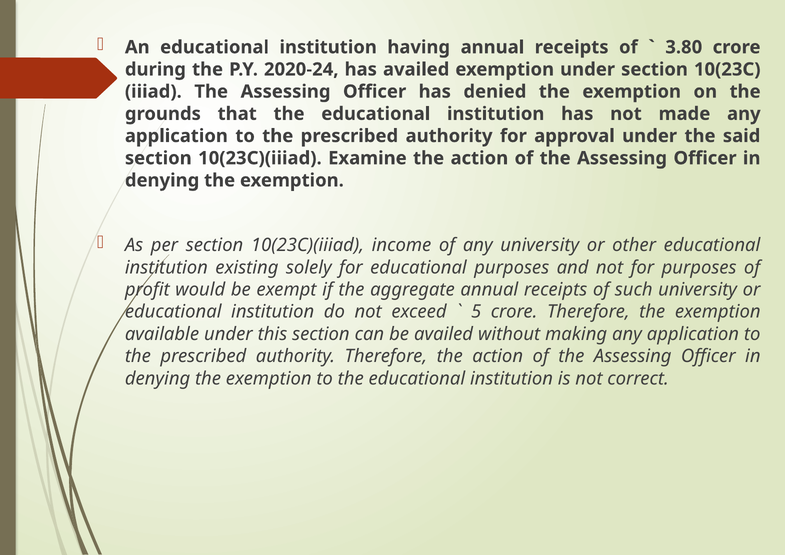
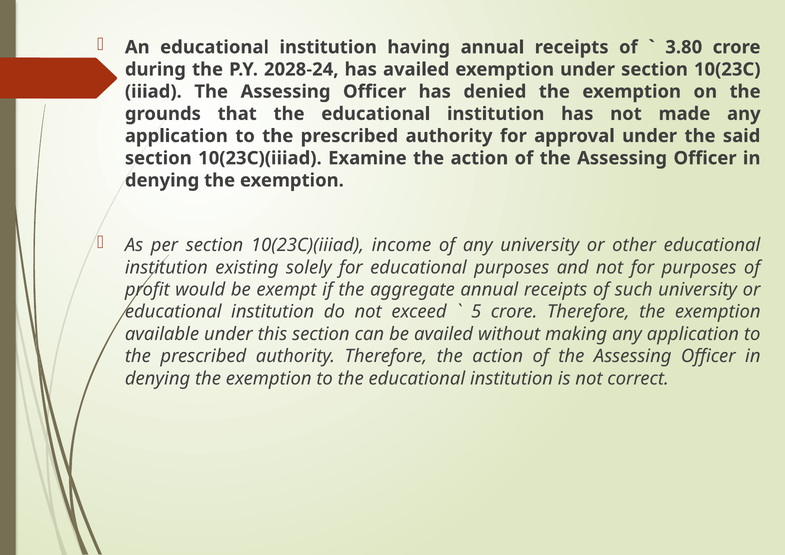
2020-24: 2020-24 -> 2028-24 (301, 69)
